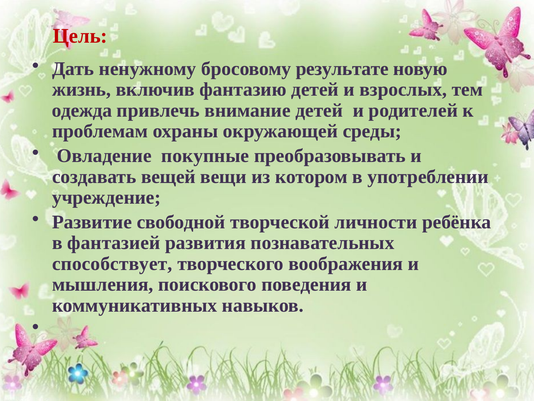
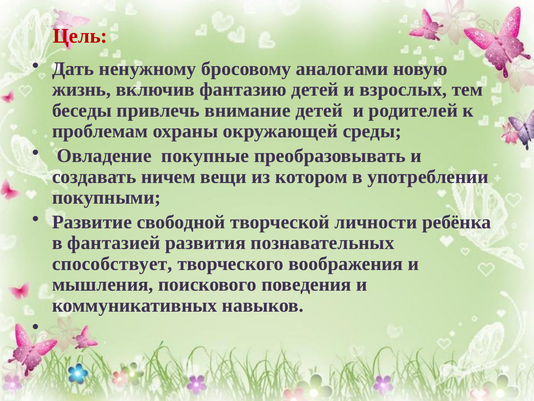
результате: результате -> аналогами (342, 69)
одежда: одежда -> беседы (82, 110)
вещей: вещей -> ничем (168, 176)
учреждение: учреждение -> покупными (106, 197)
